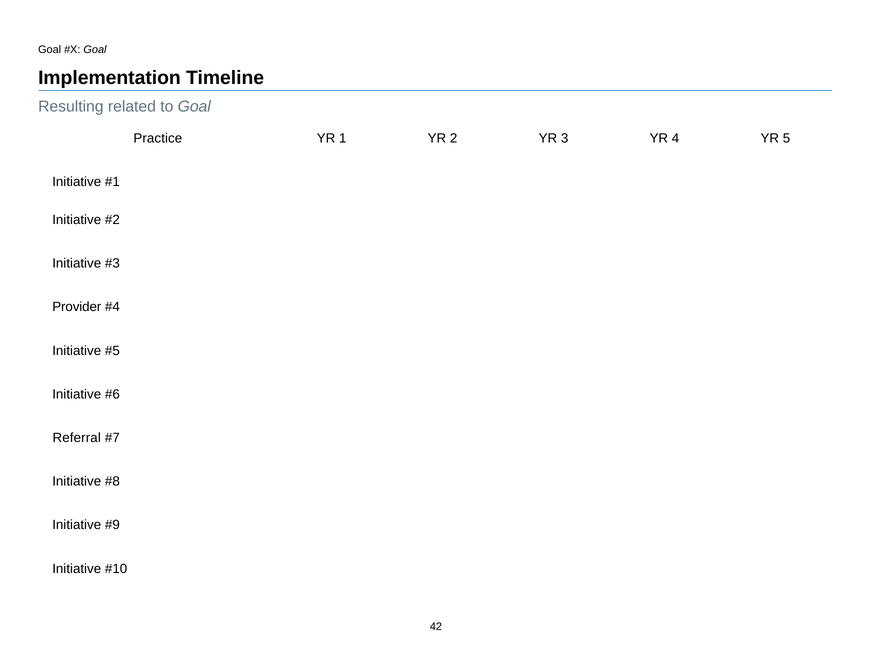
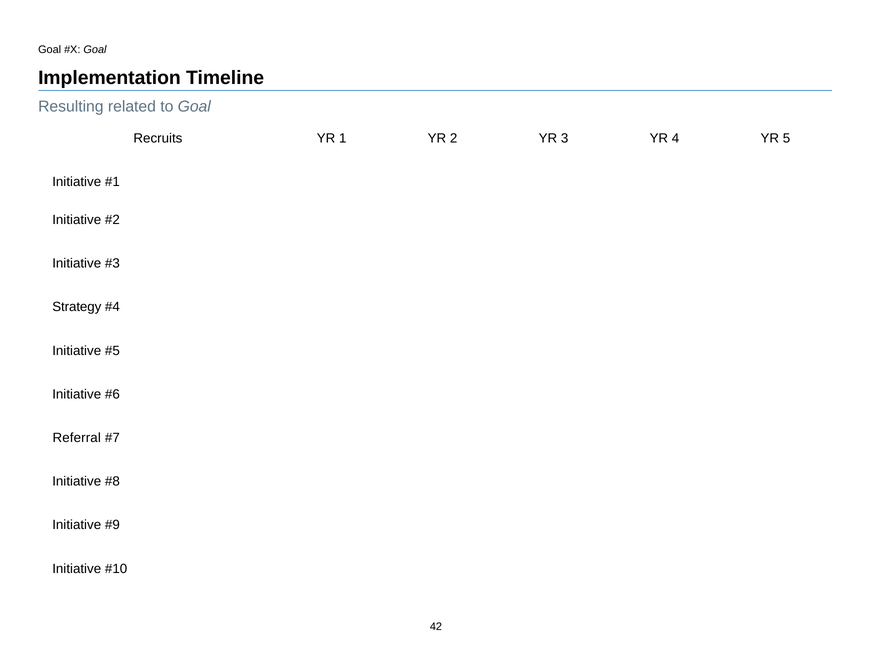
Practice: Practice -> Recruits (158, 138)
Provider: Provider -> Strategy (77, 307)
